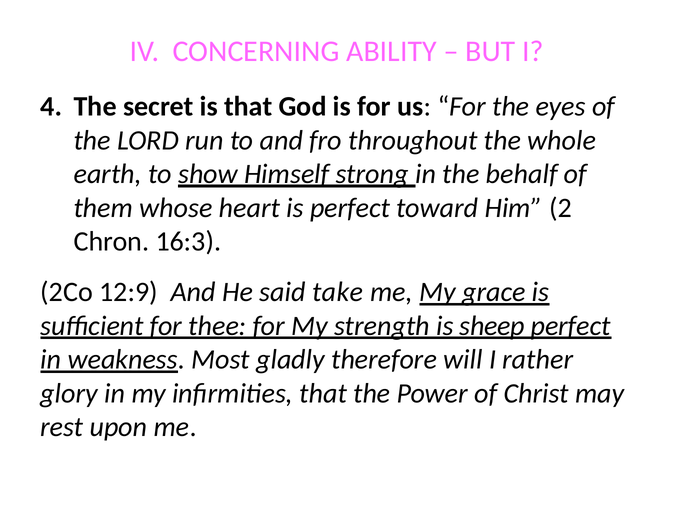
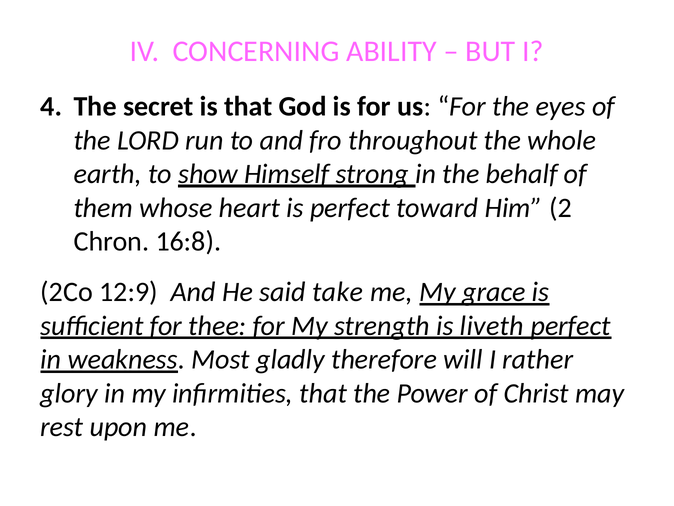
16:3: 16:3 -> 16:8 (188, 241)
sheep: sheep -> liveth (492, 325)
